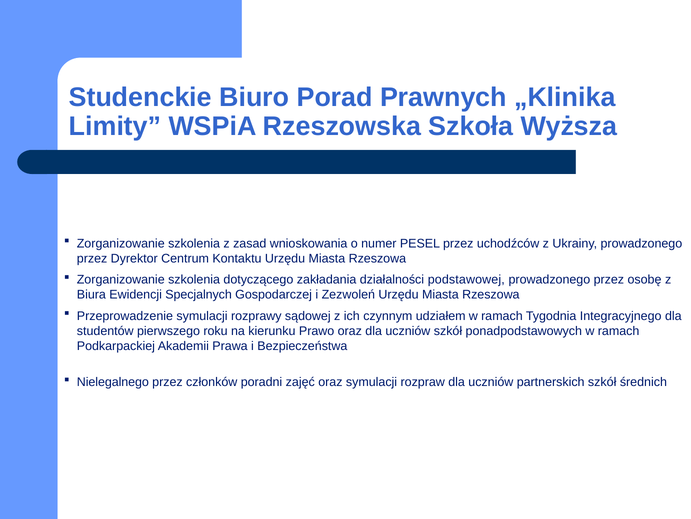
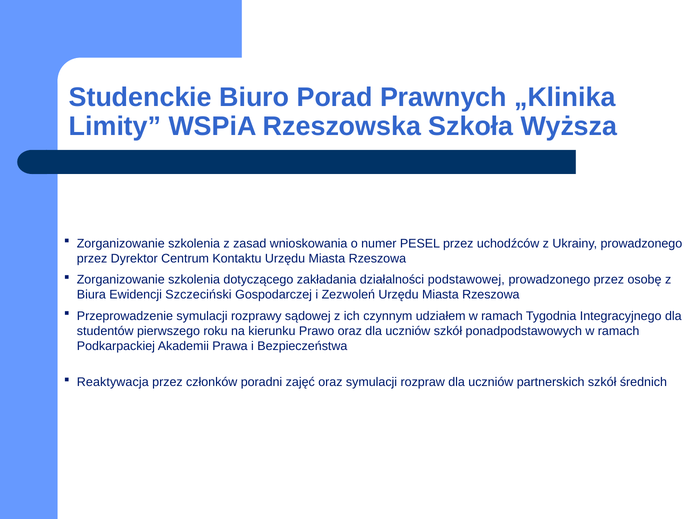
Specjalnych: Specjalnych -> Szczeciński (199, 294)
Nielegalnego: Nielegalnego -> Reaktywacja (113, 382)
